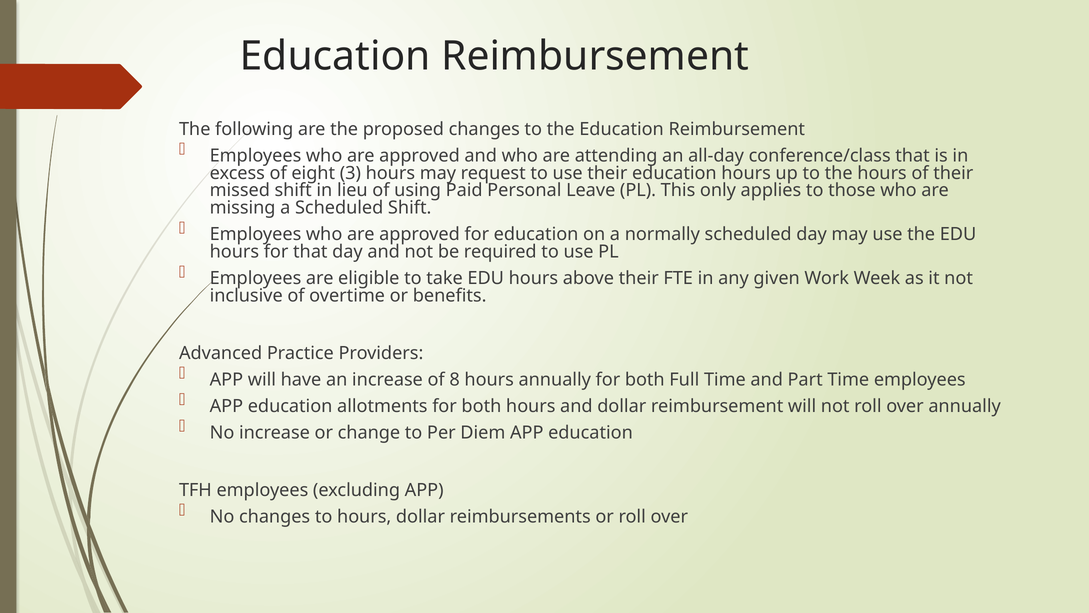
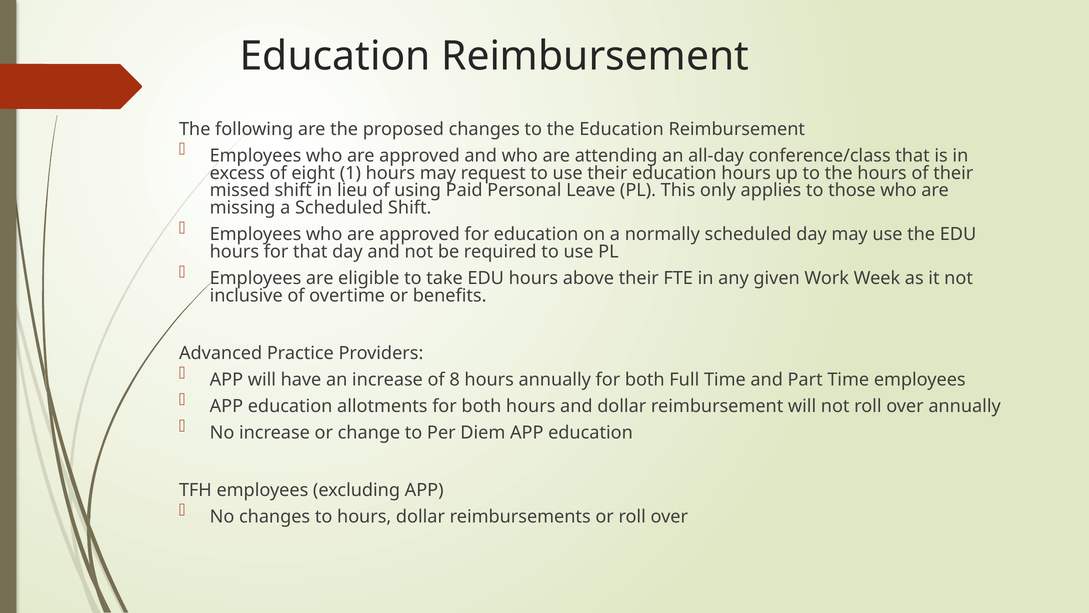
3: 3 -> 1 (350, 173)
